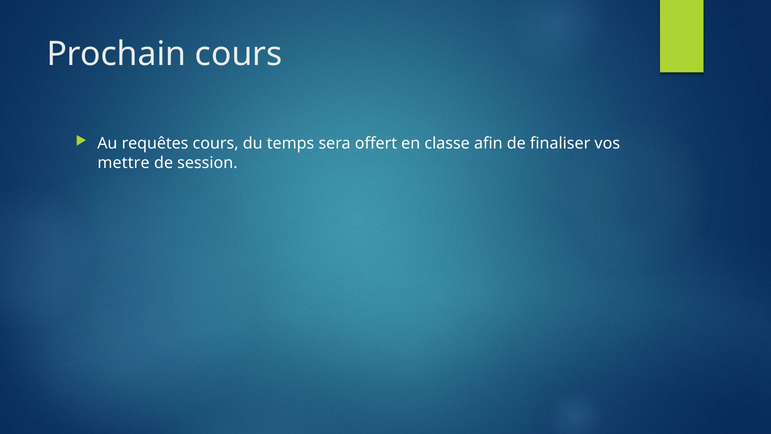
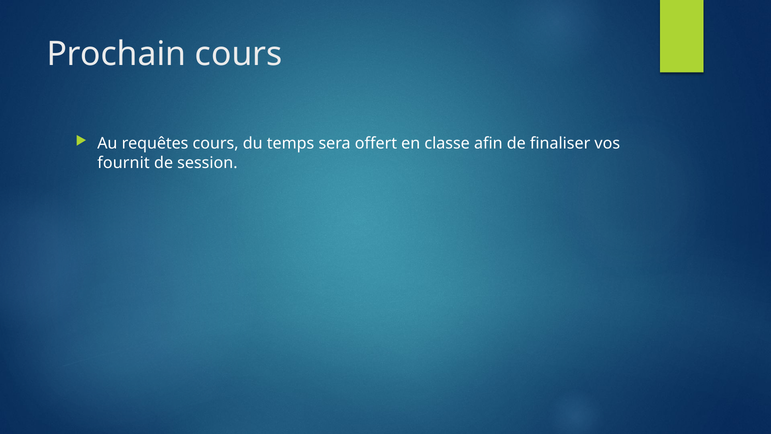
mettre: mettre -> fournit (123, 163)
